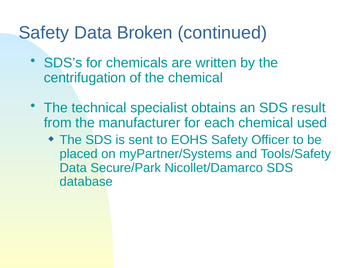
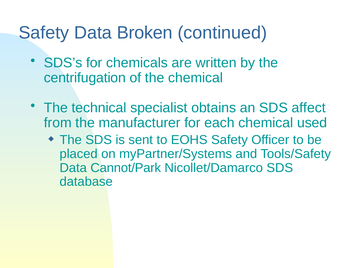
result: result -> affect (309, 108)
Secure/Park: Secure/Park -> Cannot/Park (126, 168)
